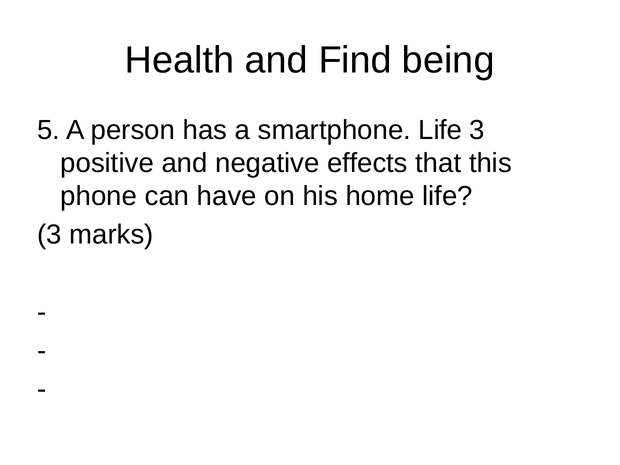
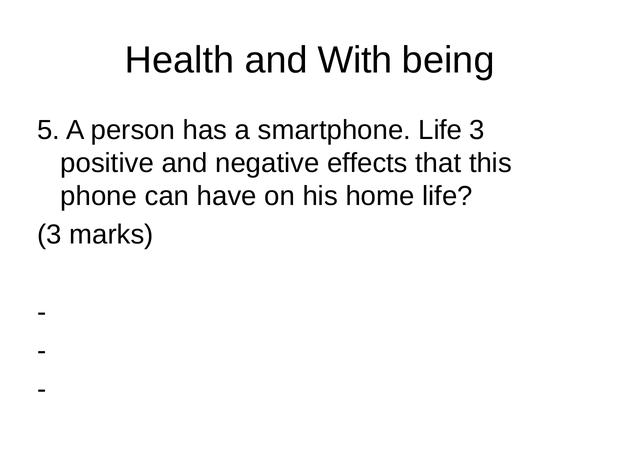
Find: Find -> With (355, 60)
